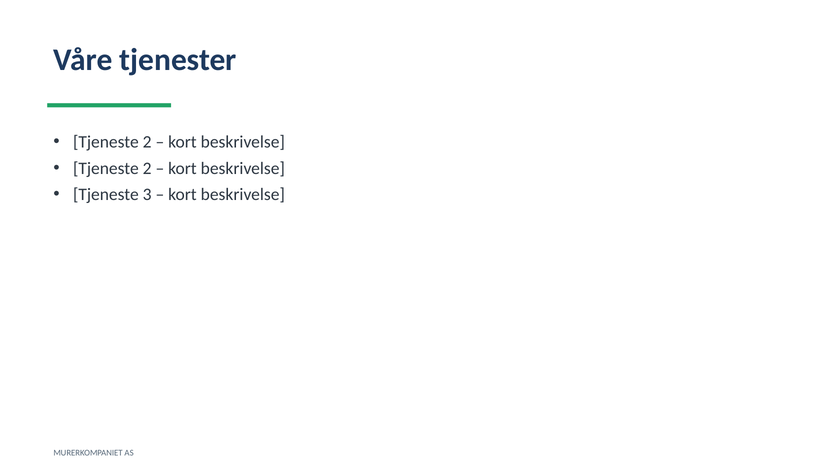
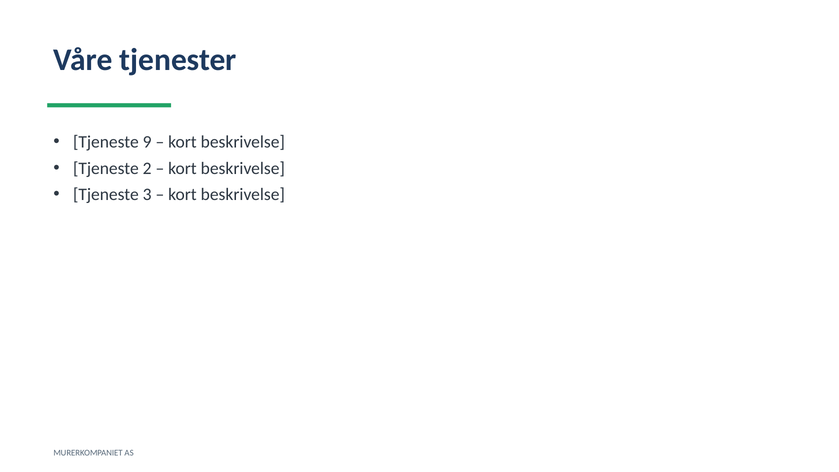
2: 2 -> 9 (147, 142)
